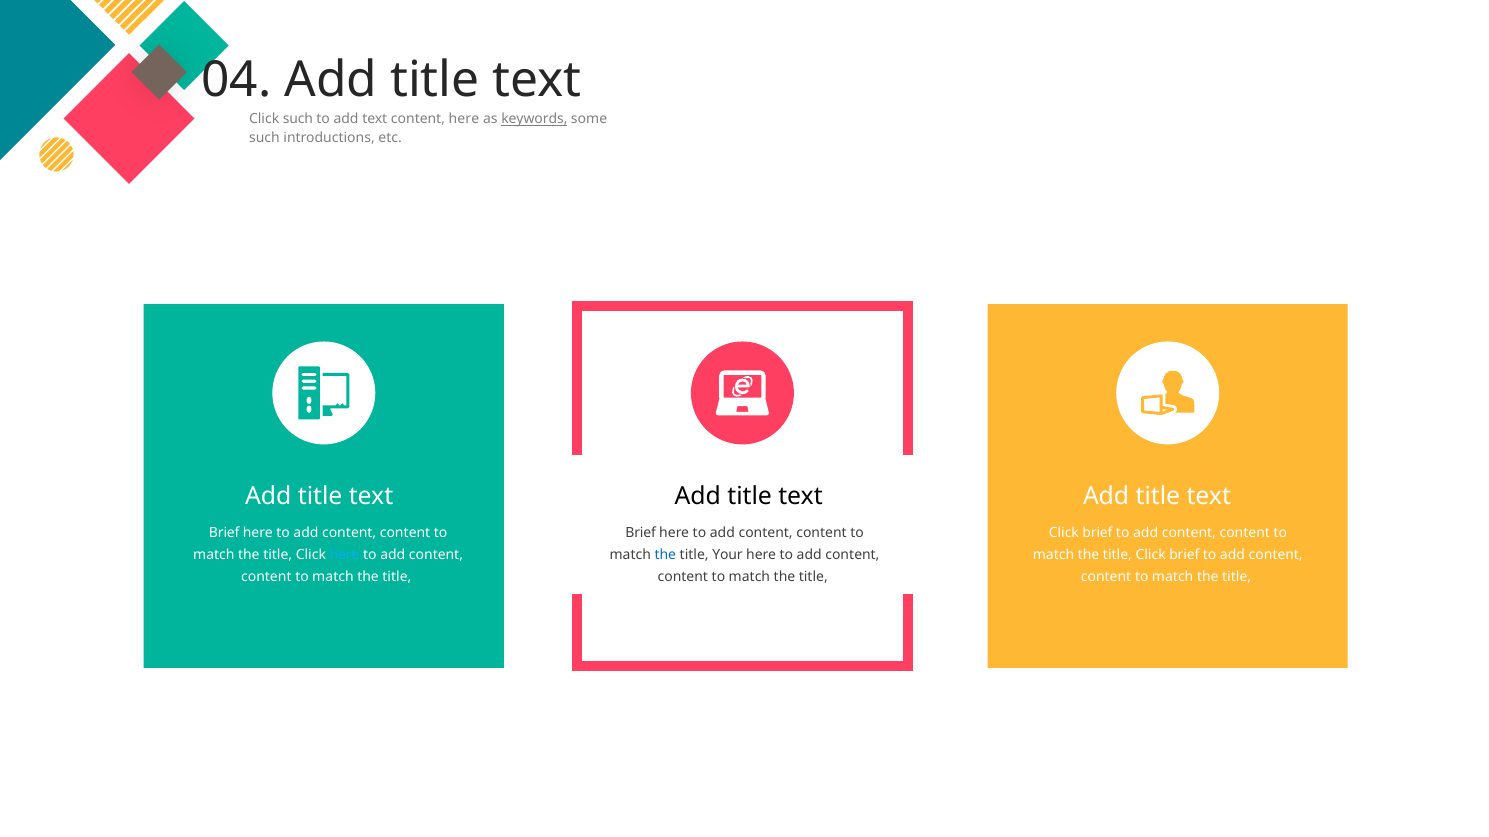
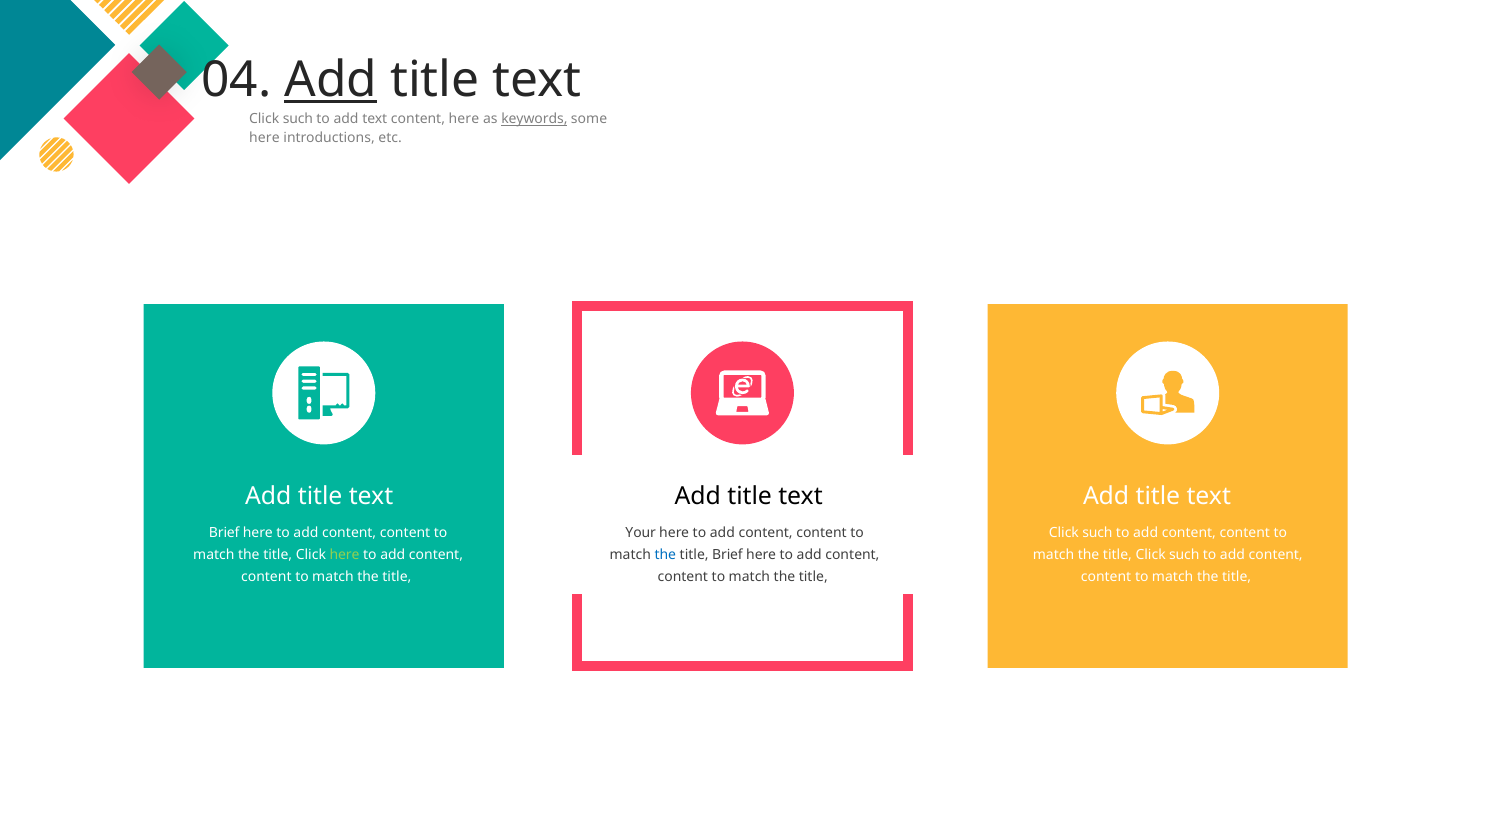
Add underline: none -> present (331, 80)
such: such -> here (264, 138)
Brief: Brief -> Your (641, 533)
brief: brief -> such (1097, 533)
here colour: light blue -> light green (345, 555)
title Your: Your -> Brief (728, 555)
title Click brief: brief -> such (1184, 555)
